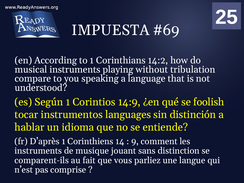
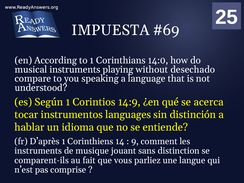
14:2: 14:2 -> 14:0 (158, 60)
tribulation: tribulation -> desechado (193, 70)
foolish: foolish -> acerca (209, 102)
